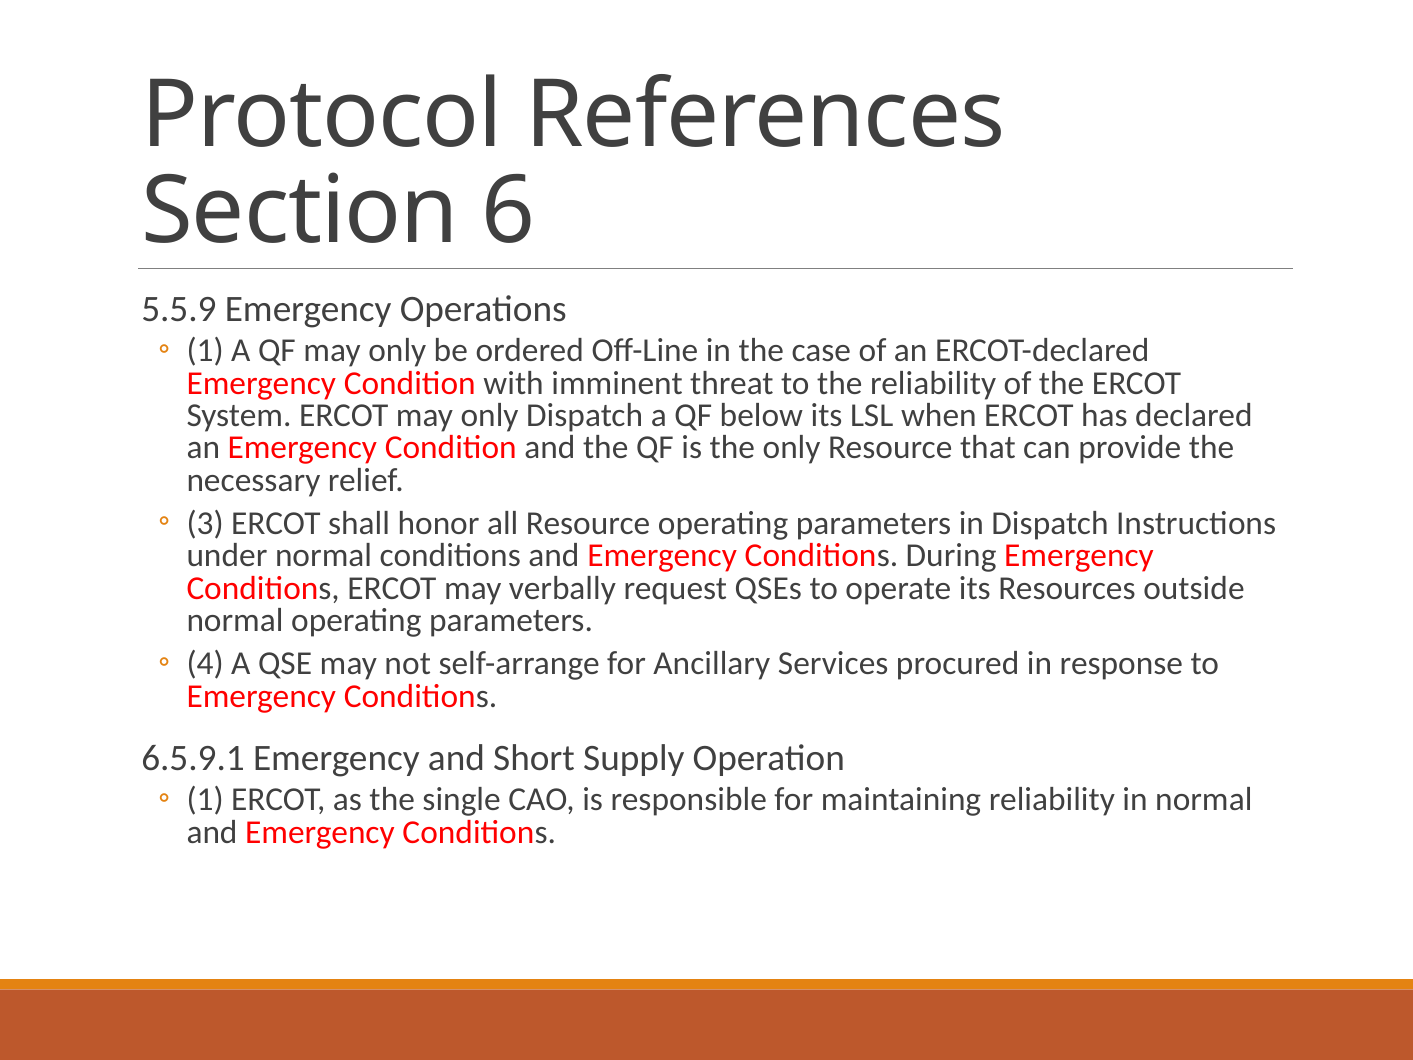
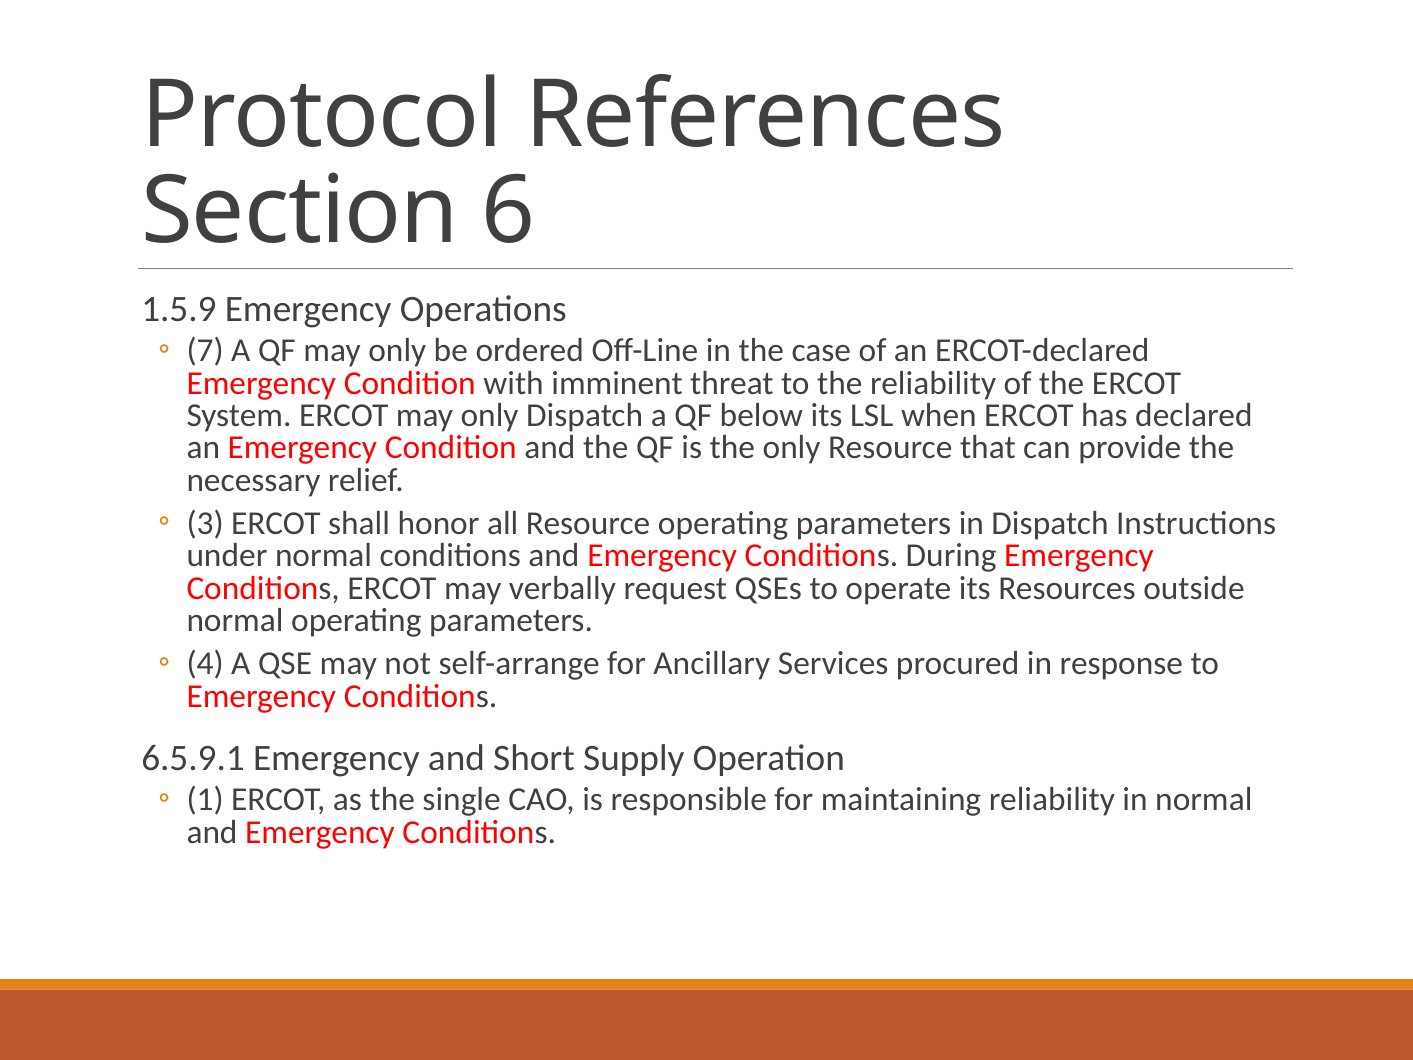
5.5.9: 5.5.9 -> 1.5.9 (179, 309)
1: 1 -> 7 (205, 350)
